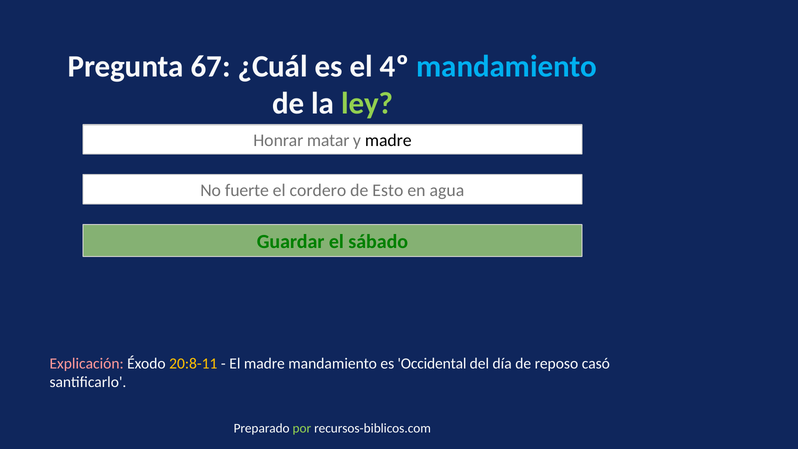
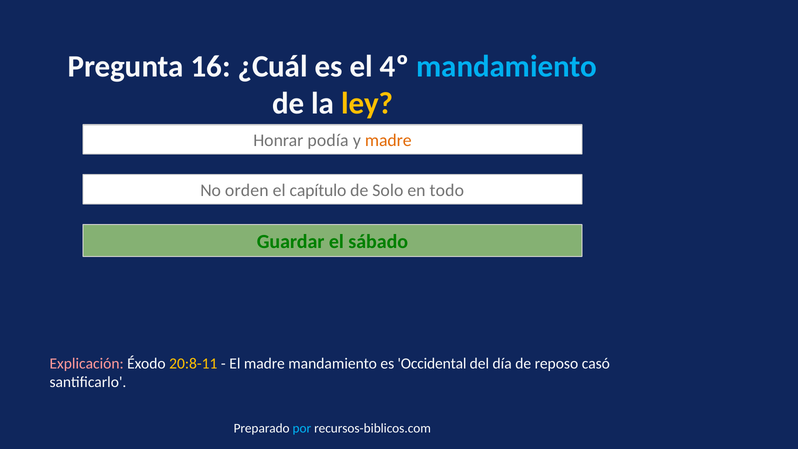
67: 67 -> 16 (211, 66)
ley colour: light green -> yellow (367, 104)
matar: matar -> podía (328, 141)
madre colour: black -> orange (388, 141)
fuerte: fuerte -> orden (247, 190)
cordero: cordero -> capítulo (318, 190)
Esto: Esto -> Solo (388, 190)
agua: agua -> todo (447, 190)
por colour: light green -> light blue (302, 428)
